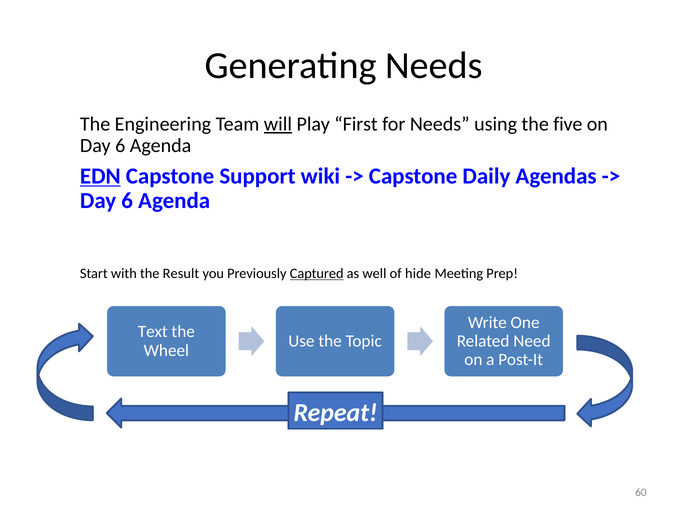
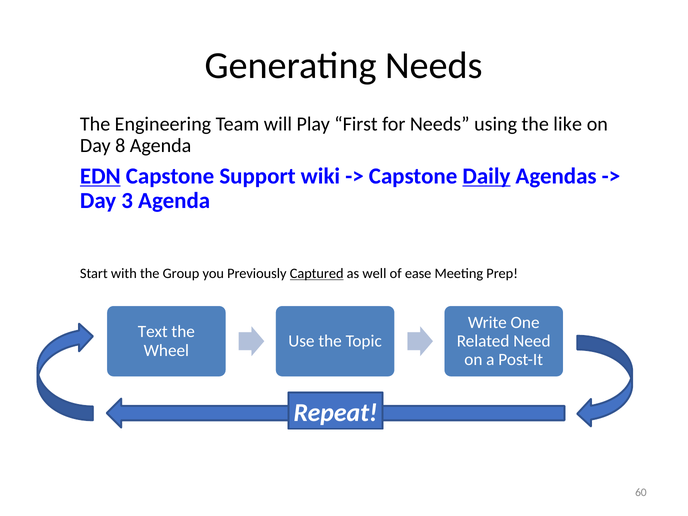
will underline: present -> none (278, 124)
five: five -> like (568, 124)
6: 6 -> 8 (120, 146)
Daily underline: none -> present (486, 176)
6: 6 -> 3 (127, 201)
Result: Result -> Group (181, 274)
hide: hide -> ease (418, 274)
